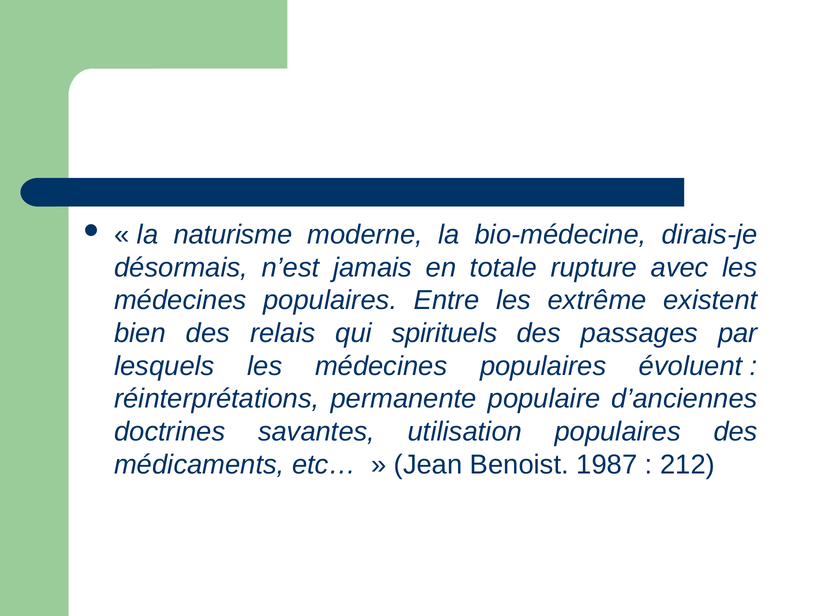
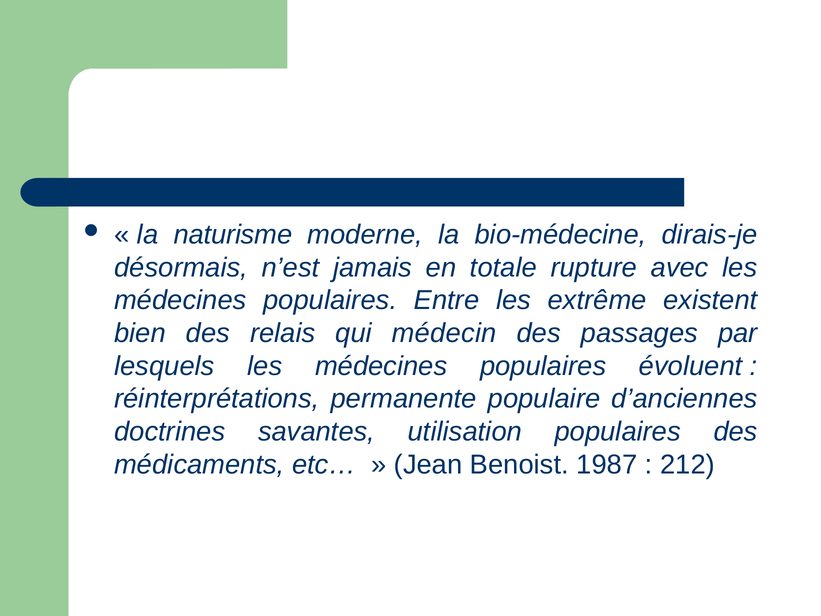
spirituels: spirituels -> médecin (444, 333)
